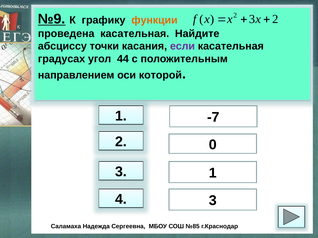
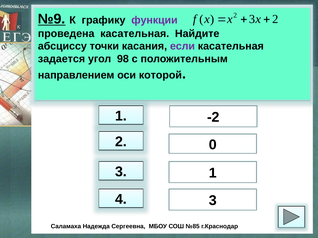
функции colour: orange -> purple (154, 20)
градусах: градусах -> задается (61, 59)
44: 44 -> 98 (123, 59)
-7: -7 -> -2 (213, 118)
